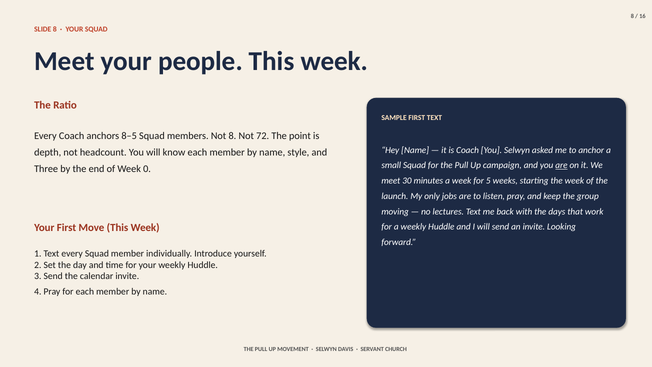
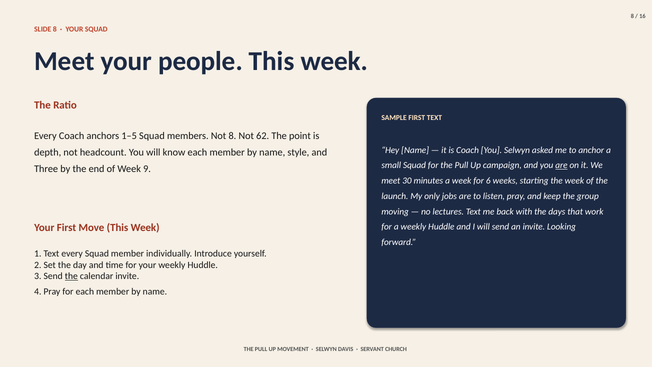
8–5: 8–5 -> 1–5 (129, 136)
72: 72 -> 62 (263, 136)
0: 0 -> 9 (147, 169)
5: 5 -> 6 (488, 181)
the underline: none -> present (71, 276)
